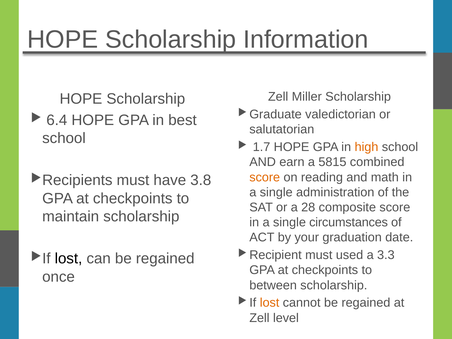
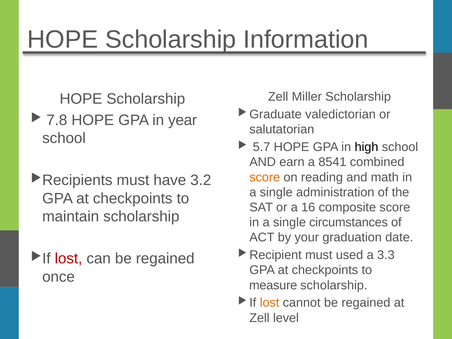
6.4: 6.4 -> 7.8 (57, 120)
best: best -> year (183, 120)
1.7: 1.7 -> 5.7 (262, 147)
high colour: orange -> black (366, 147)
5815: 5815 -> 8541 (332, 162)
3.8: 3.8 -> 3.2 (201, 180)
28: 28 -> 16 (308, 207)
lost colour: black -> red (68, 259)
between: between -> measure (273, 285)
